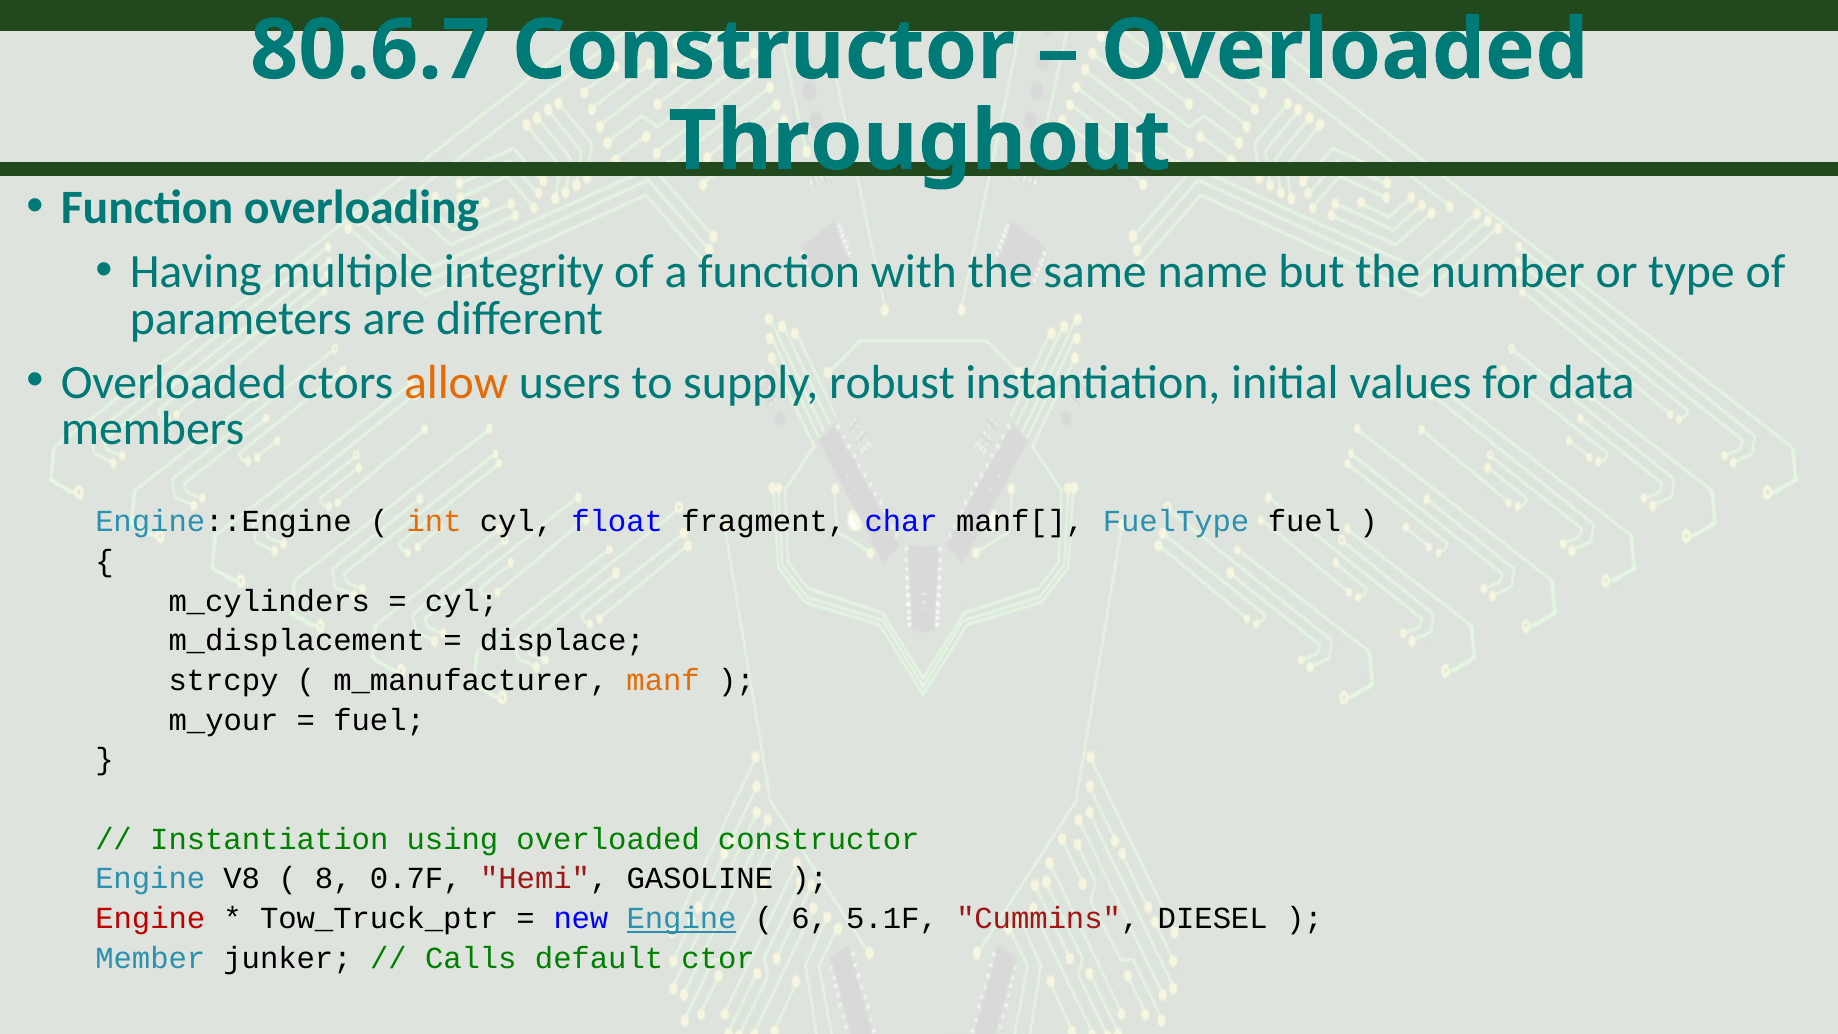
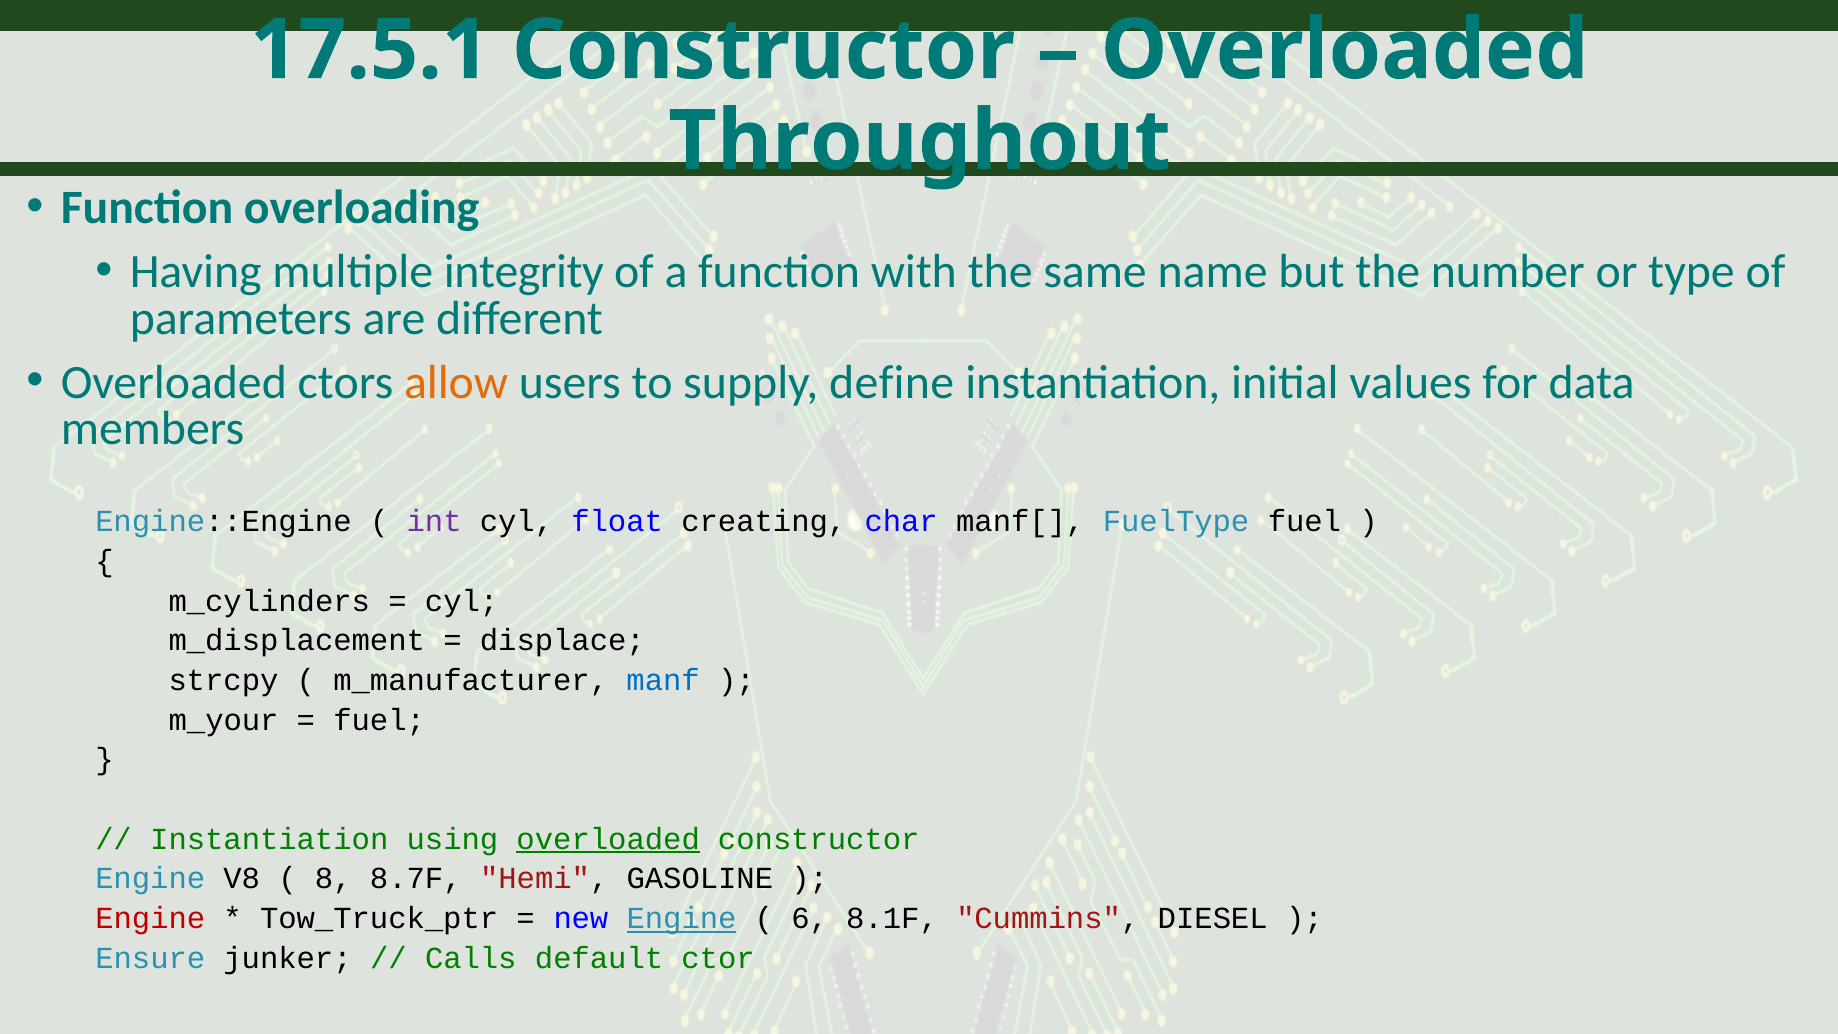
80.6.7: 80.6.7 -> 17.5.1 (370, 50)
robust: robust -> define (892, 383)
int colour: orange -> purple (434, 522)
fragment: fragment -> creating (764, 522)
manf colour: orange -> blue (663, 680)
overloaded underline: none -> present (608, 839)
0.7F: 0.7F -> 8.7F (416, 879)
5.1F: 5.1F -> 8.1F (892, 918)
Member: Member -> Ensure (150, 958)
